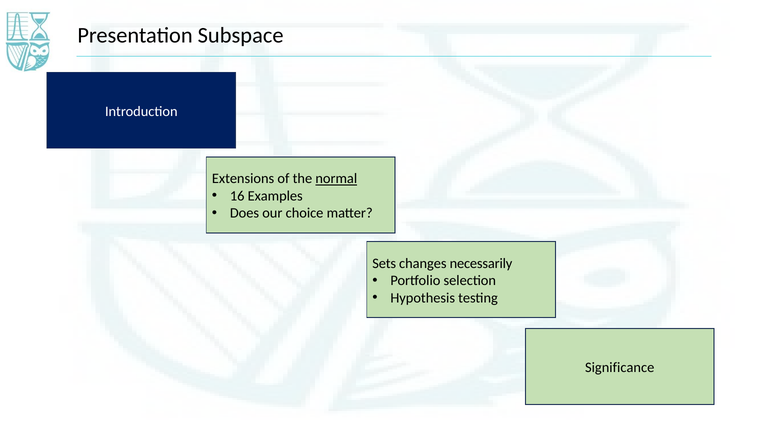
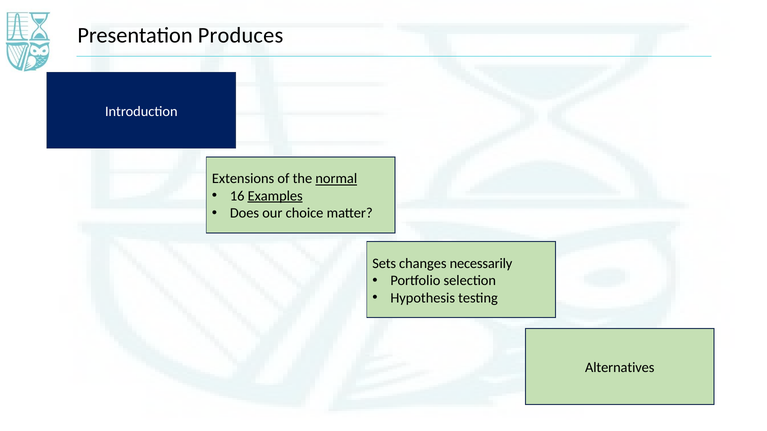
Subspace: Subspace -> Produces (241, 35)
Examples underline: none -> present (275, 196)
Significance: Significance -> Alternatives (620, 368)
